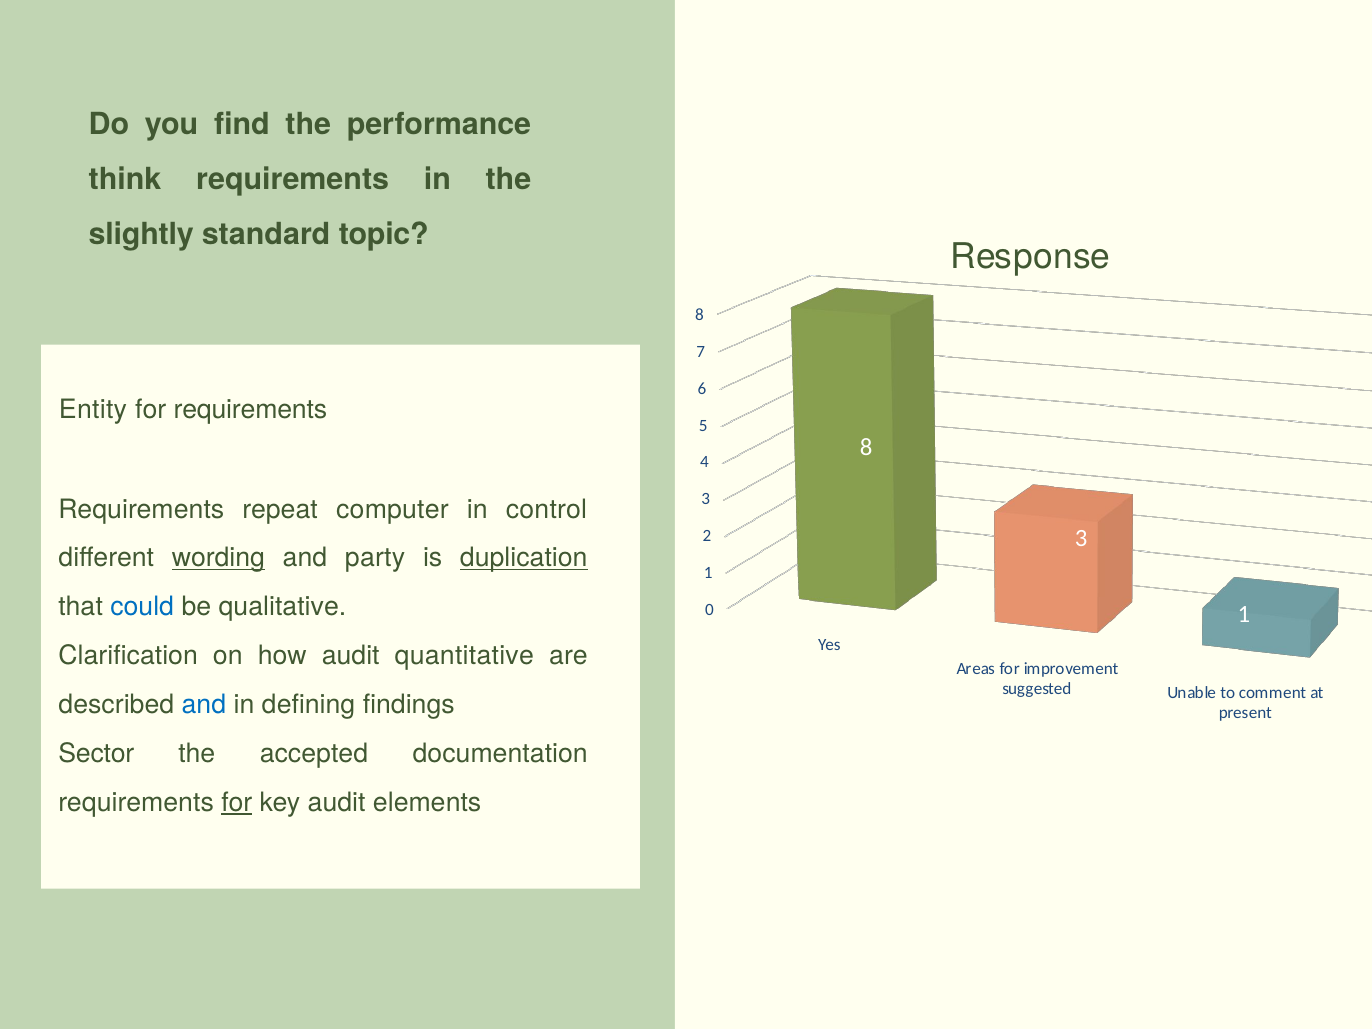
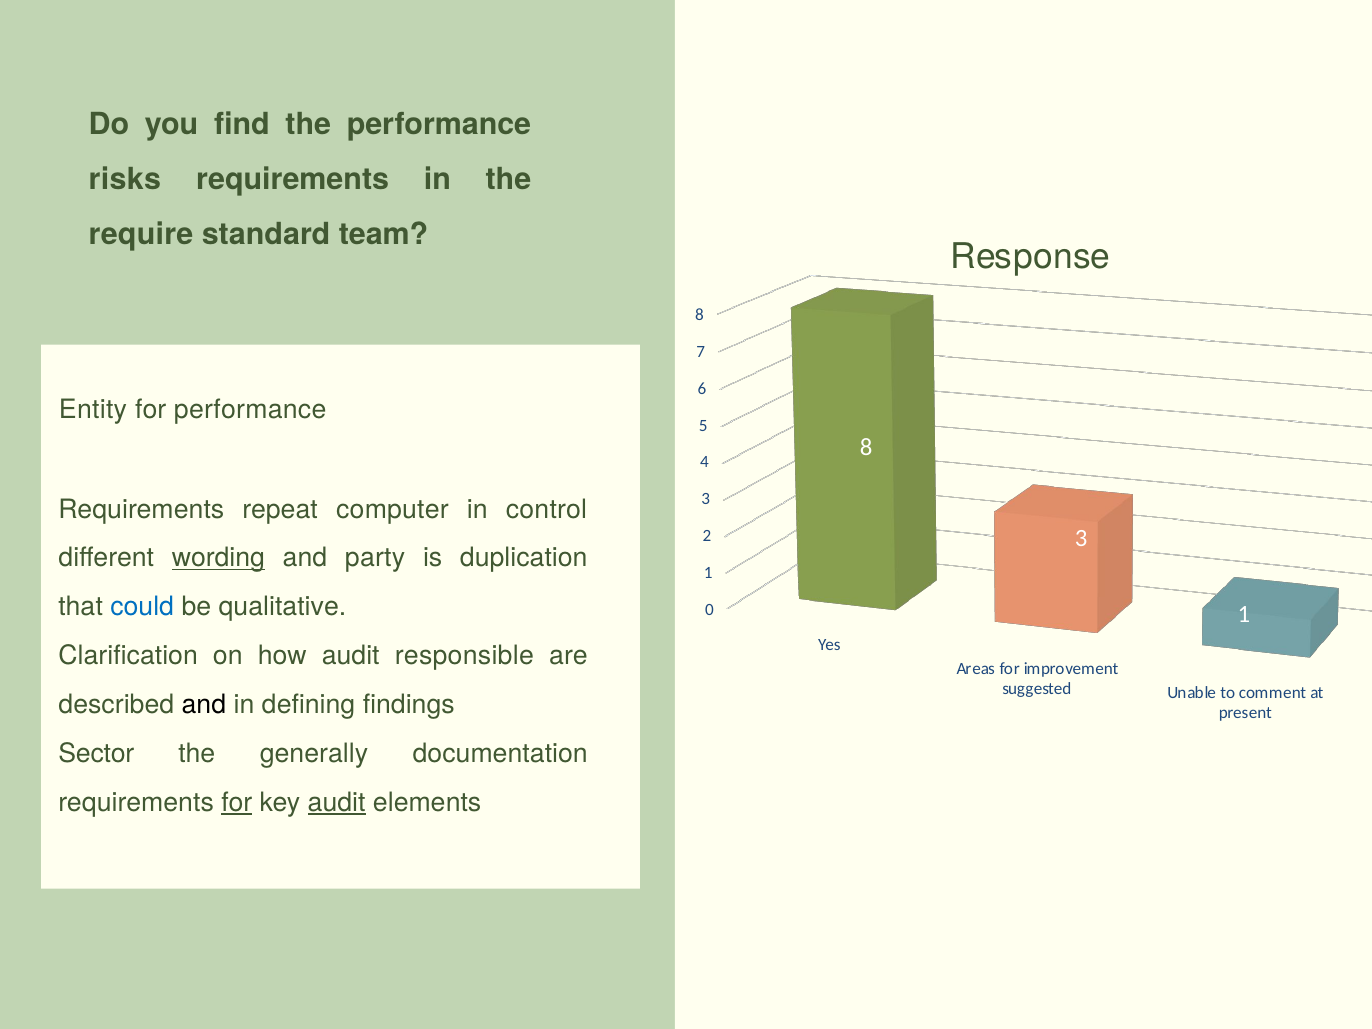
think: think -> risks (125, 179)
slightly: slightly -> require (141, 235)
topic: topic -> team (384, 235)
for requirements: requirements -> performance (250, 410)
duplication underline: present -> none (524, 558)
quantitative: quantitative -> responsible (464, 656)
and colour: blue -> black (204, 704)
accepted: accepted -> generally (314, 754)
audit underline: none -> present (337, 802)
